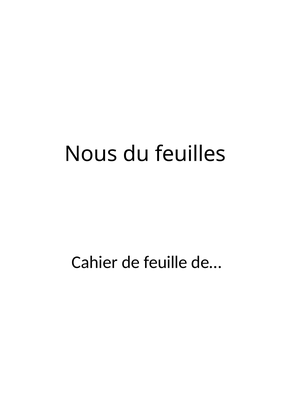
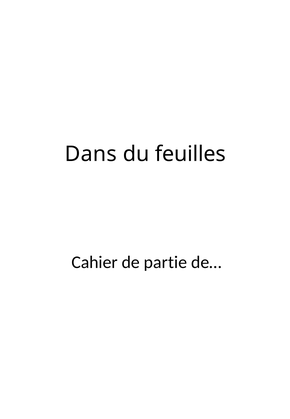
Nous: Nous -> Dans (91, 154)
feuille: feuille -> partie (165, 262)
